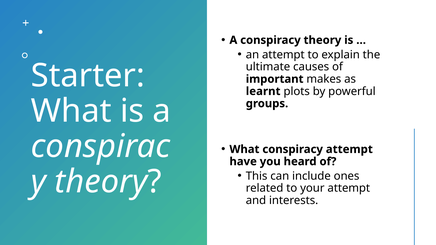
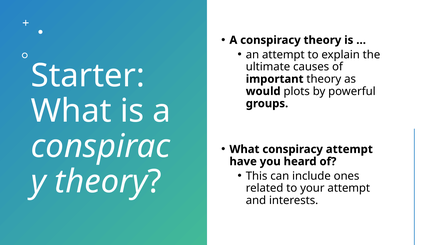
important makes: makes -> theory (324, 79)
learnt: learnt -> would (263, 91)
